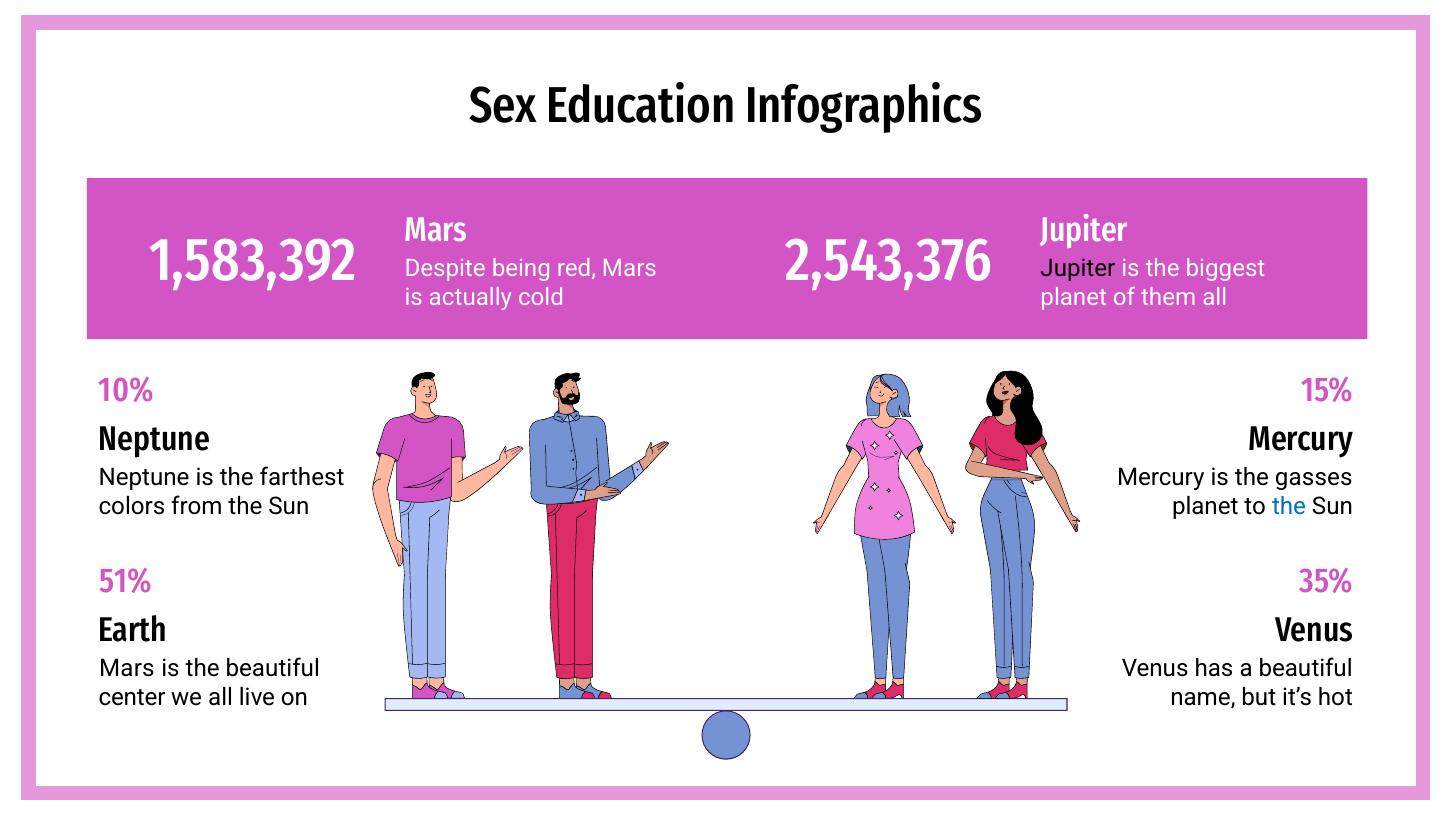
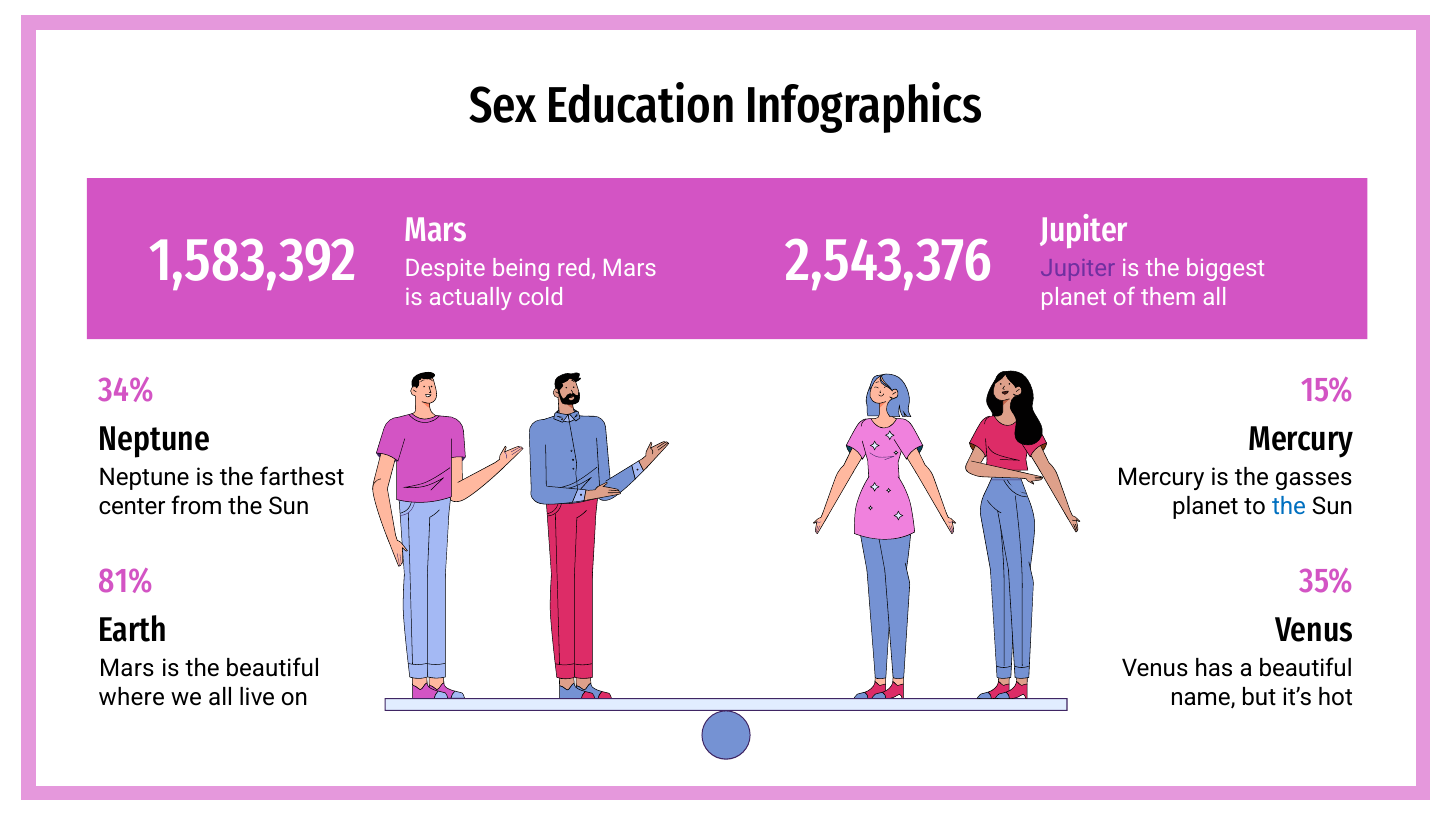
Jupiter colour: black -> purple (1078, 269)
10%: 10% -> 34% (127, 390)
colors: colors -> center (132, 507)
51%: 51% -> 81% (126, 581)
center: center -> where (132, 697)
